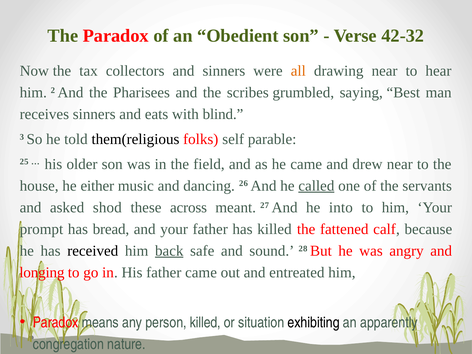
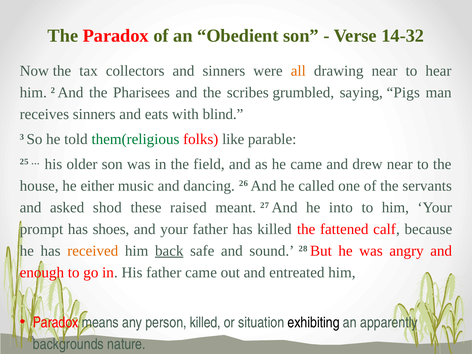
42-32: 42-32 -> 14-32 (403, 36)
Best: Best -> Pigs (403, 92)
them(religious colour: black -> green (135, 139)
self: self -> like (233, 139)
called underline: present -> none (316, 186)
across: across -> raised (188, 207)
bread: bread -> shoes (111, 229)
received colour: black -> orange (93, 251)
longing: longing -> enough (42, 272)
congregation: congregation -> backgrounds (68, 344)
